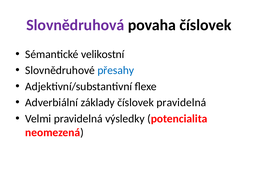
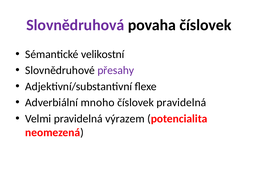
přesahy colour: blue -> purple (116, 70)
základy: základy -> mnoho (98, 102)
výsledky: výsledky -> výrazem (125, 118)
